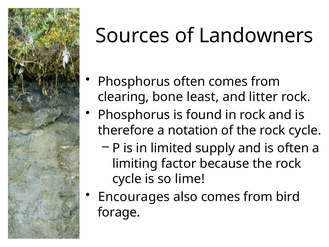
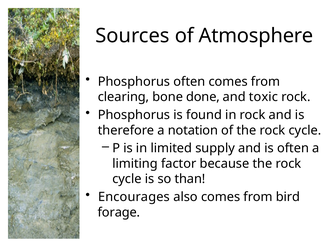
Landowners: Landowners -> Atmosphere (256, 36)
least: least -> done (203, 97)
litter: litter -> toxic (263, 97)
lime: lime -> than (190, 179)
